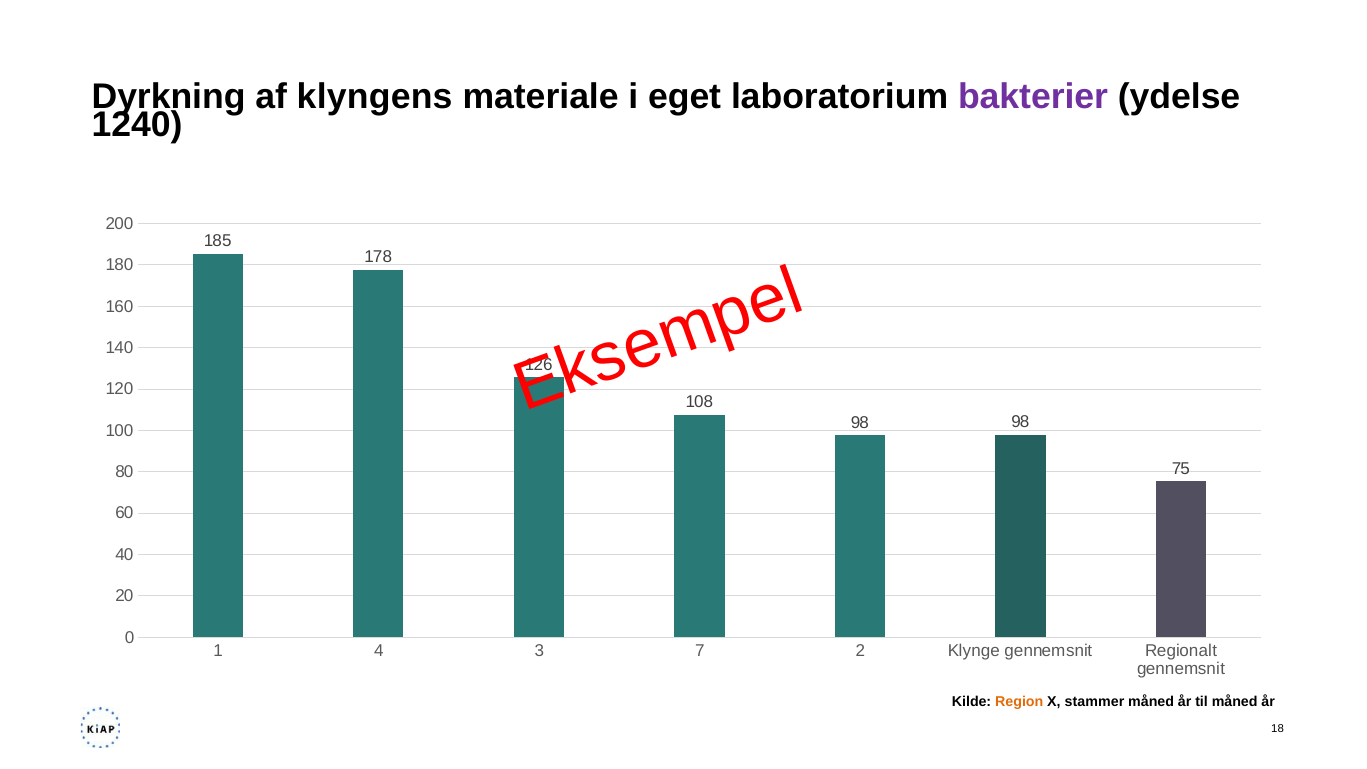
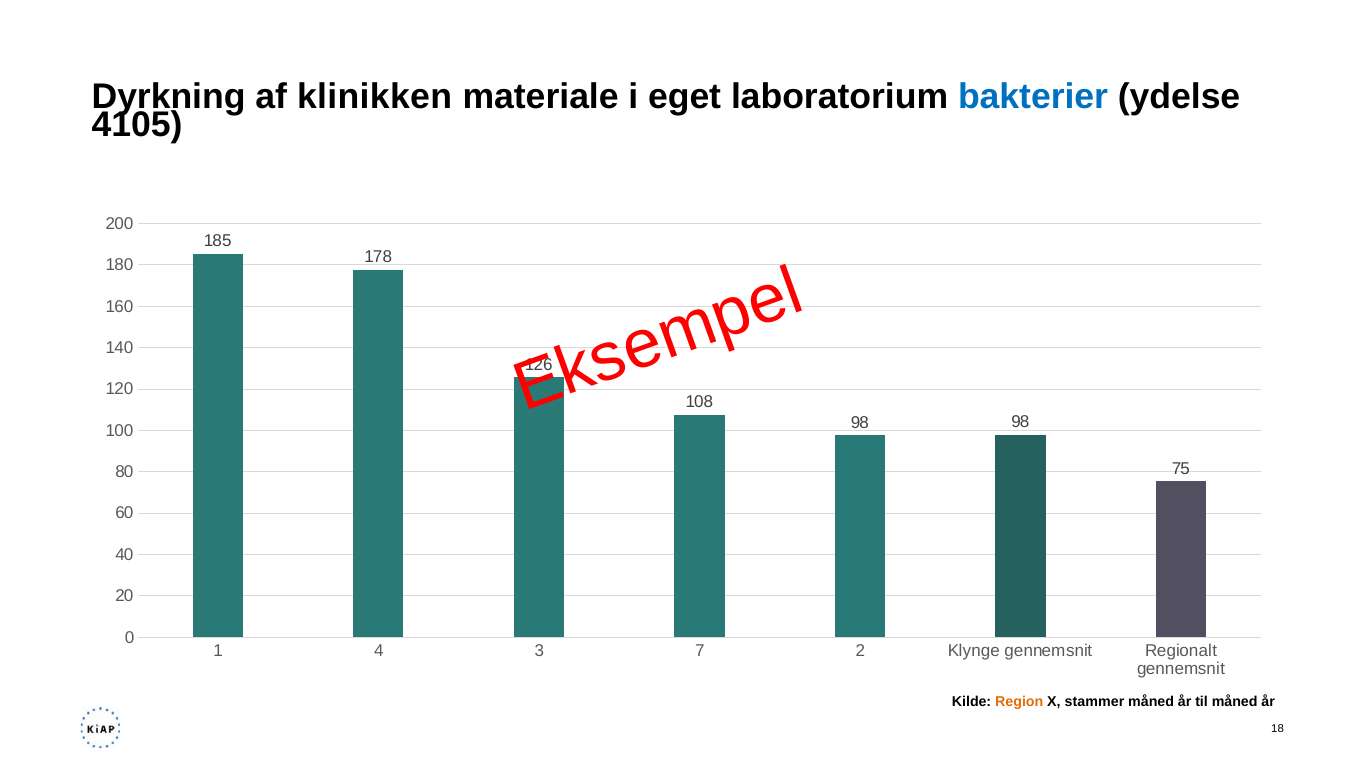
klyngens: klyngens -> klinikken (375, 97)
bakterier colour: purple -> blue (1033, 97)
1240: 1240 -> 4105 (137, 124)
